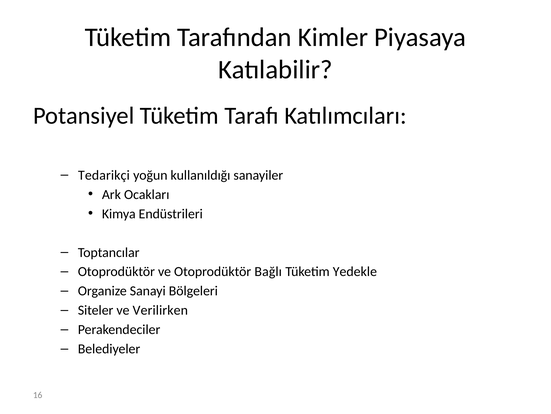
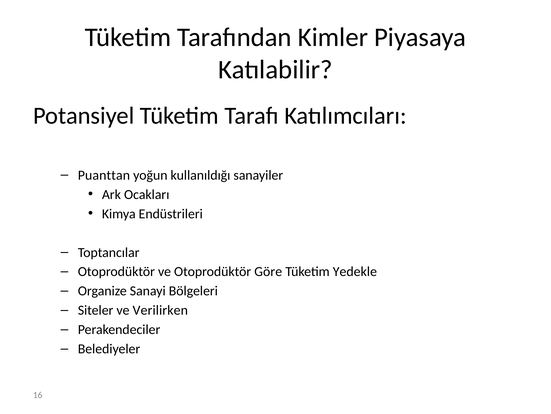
Tedarikçi: Tedarikçi -> Puanttan (104, 175)
Bağlı: Bağlı -> Göre (268, 271)
